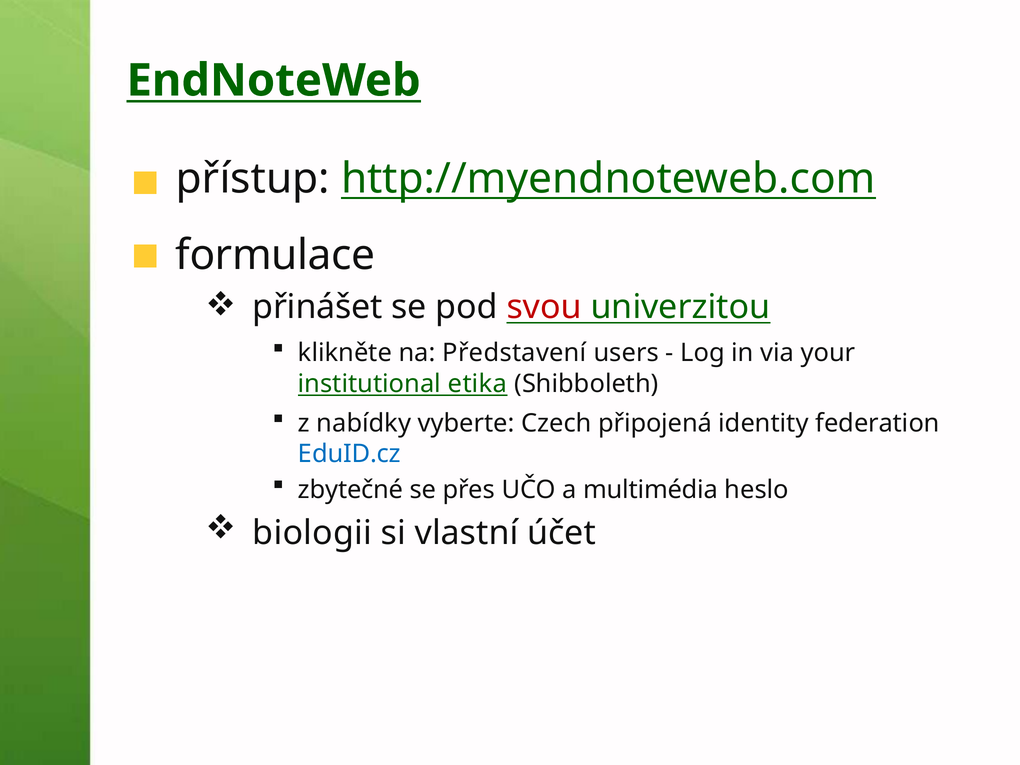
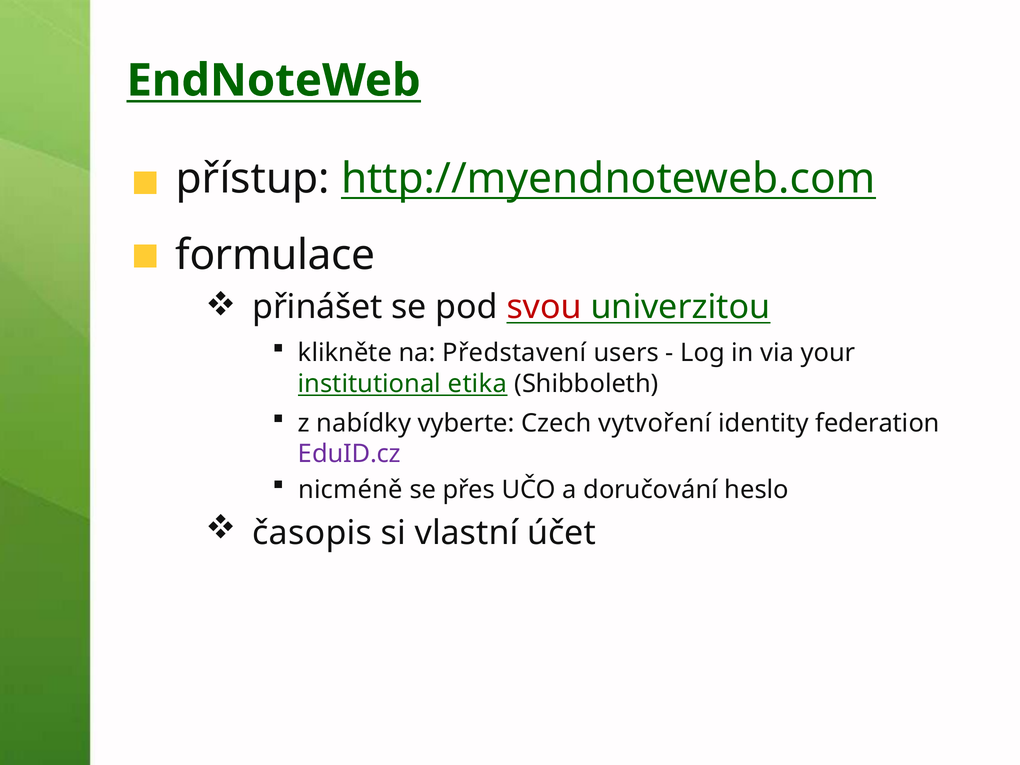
připojená: připojená -> vytvoření (655, 423)
EduID.cz colour: blue -> purple (349, 454)
zbytečné: zbytečné -> nicméně (350, 490)
multimédia: multimédia -> doručování (651, 490)
biologii: biologii -> časopis (312, 533)
